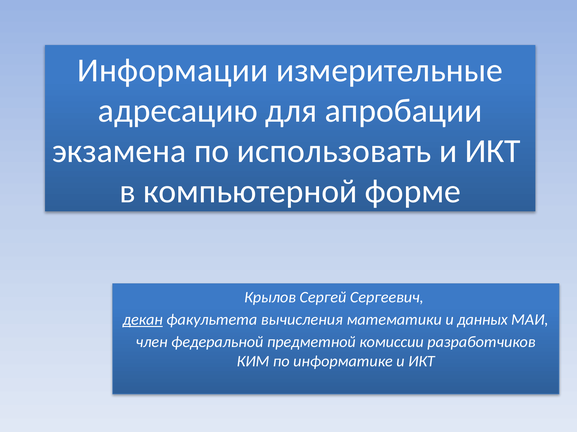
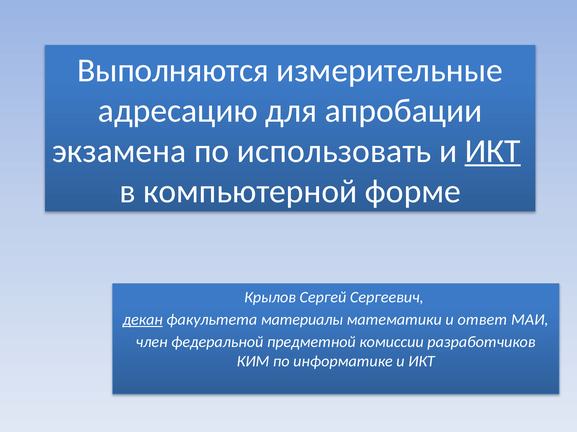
Информации: Информации -> Выполняются (173, 70)
ИКТ underline: none -> present (493, 151)
вычисления: вычисления -> материалы (302, 320)
данных: данных -> ответ (482, 320)
